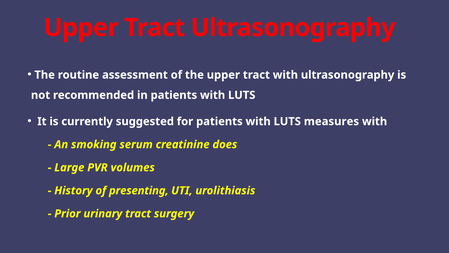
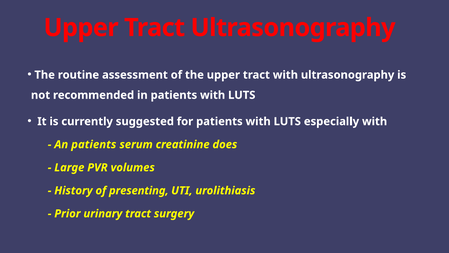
measures: measures -> especially (331, 121)
An smoking: smoking -> patients (94, 144)
